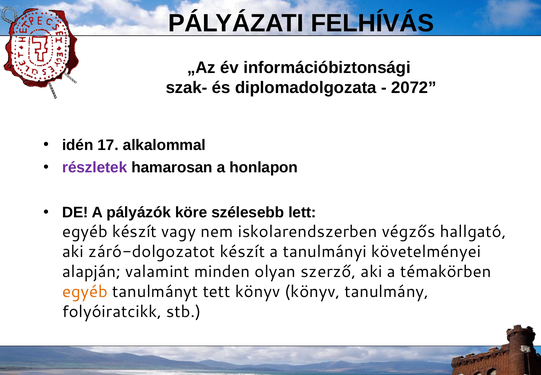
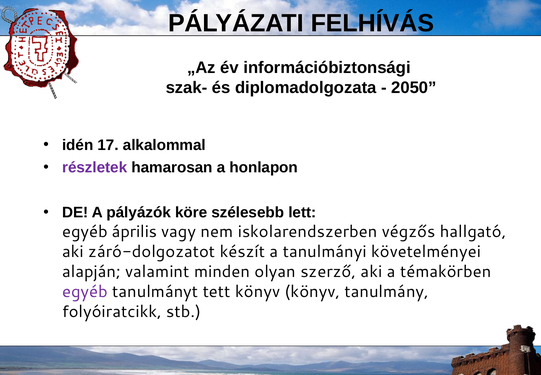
2072: 2072 -> 2050 (414, 87)
egyéb készít: készít -> április (135, 232)
egyéb colour: orange -> purple (85, 291)
